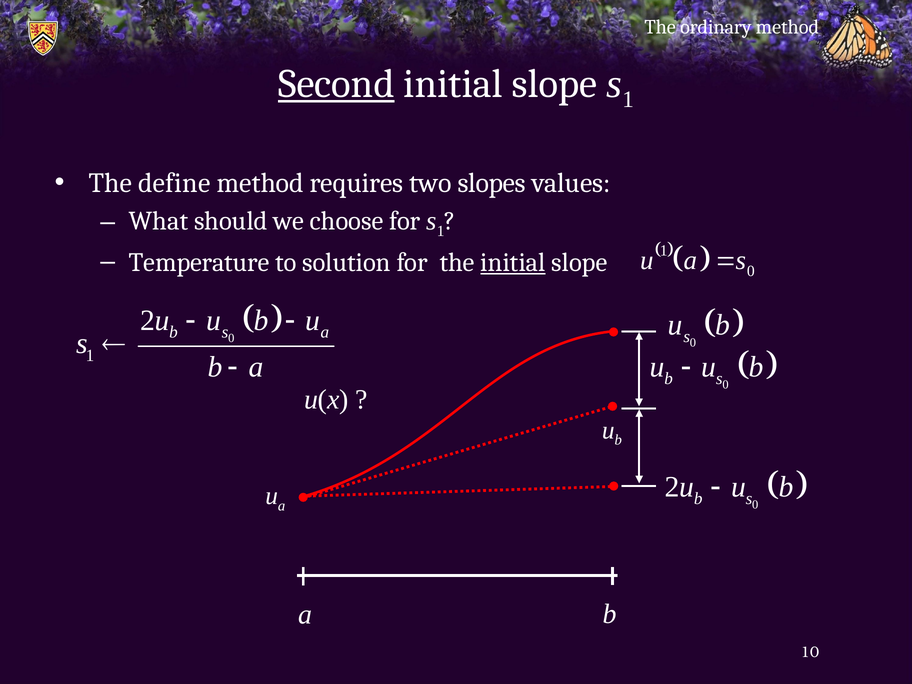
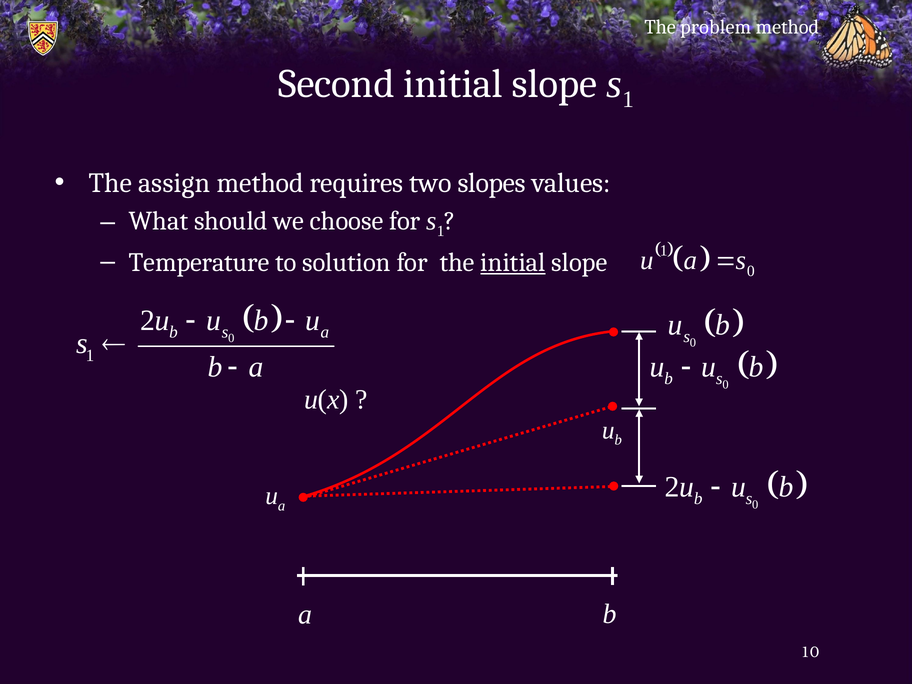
ordinary: ordinary -> problem (716, 27)
Second underline: present -> none (336, 84)
define: define -> assign (174, 183)
